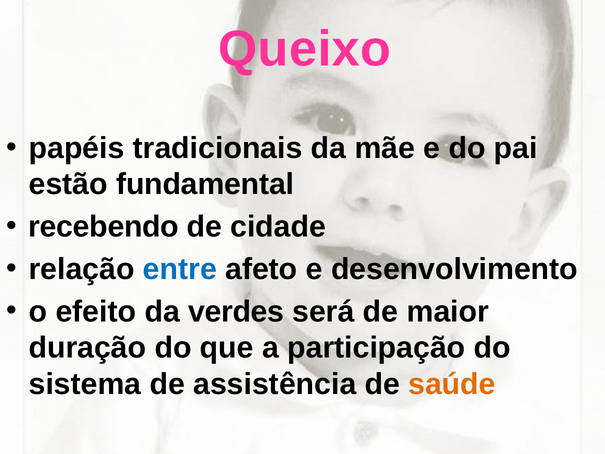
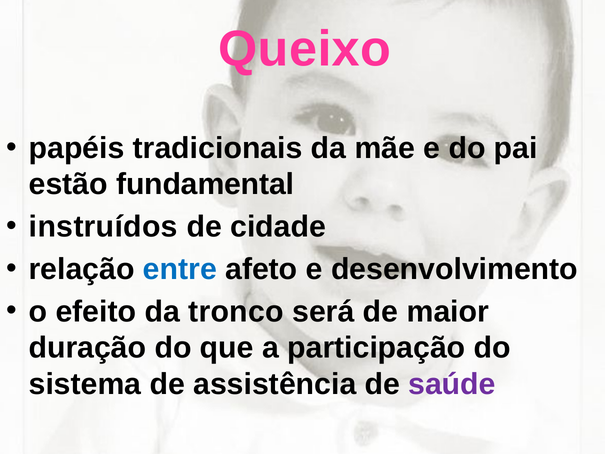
recebendo: recebendo -> instruídos (103, 227)
verdes: verdes -> tronco (236, 311)
saúde colour: orange -> purple (452, 384)
